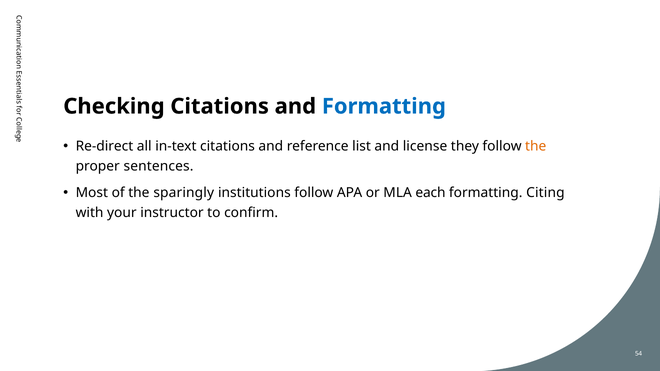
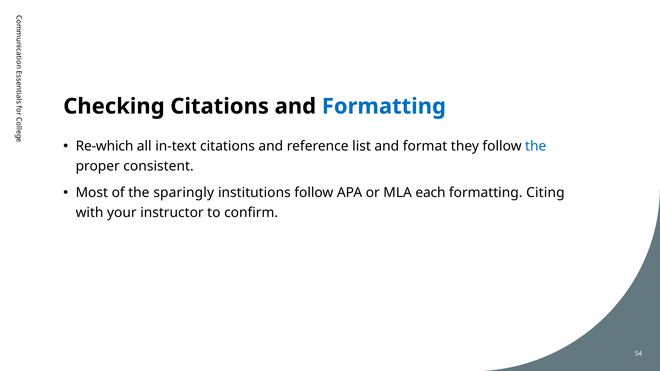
Re-direct: Re-direct -> Re-which (105, 146)
license: license -> format (425, 146)
the colour: orange -> blue (536, 146)
sentences: sentences -> consistent (159, 166)
